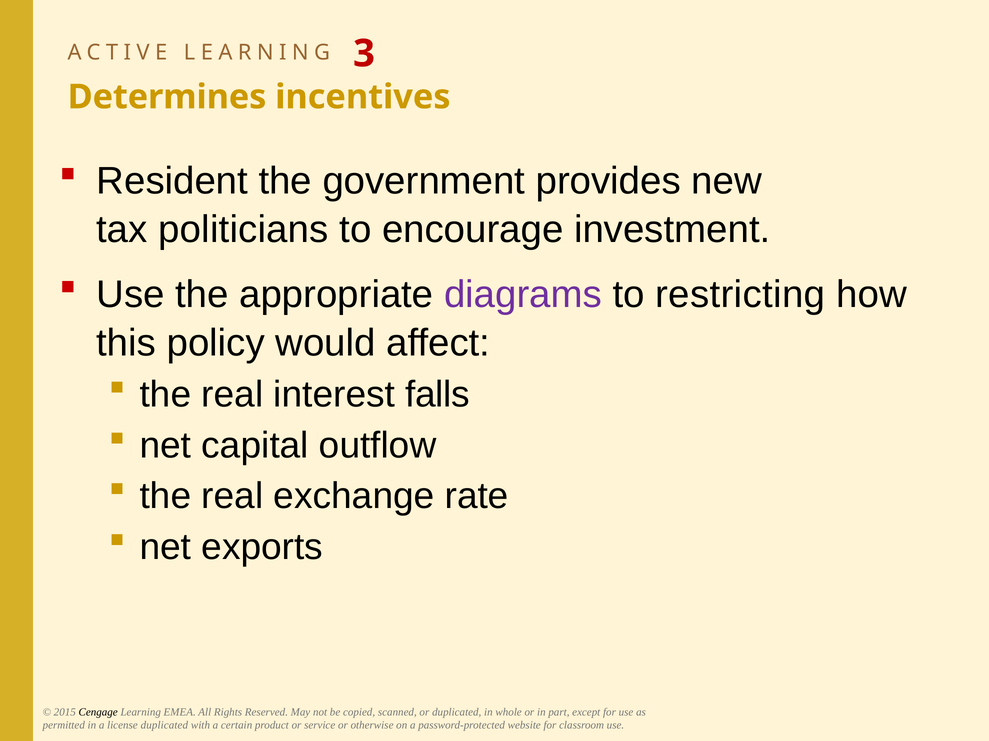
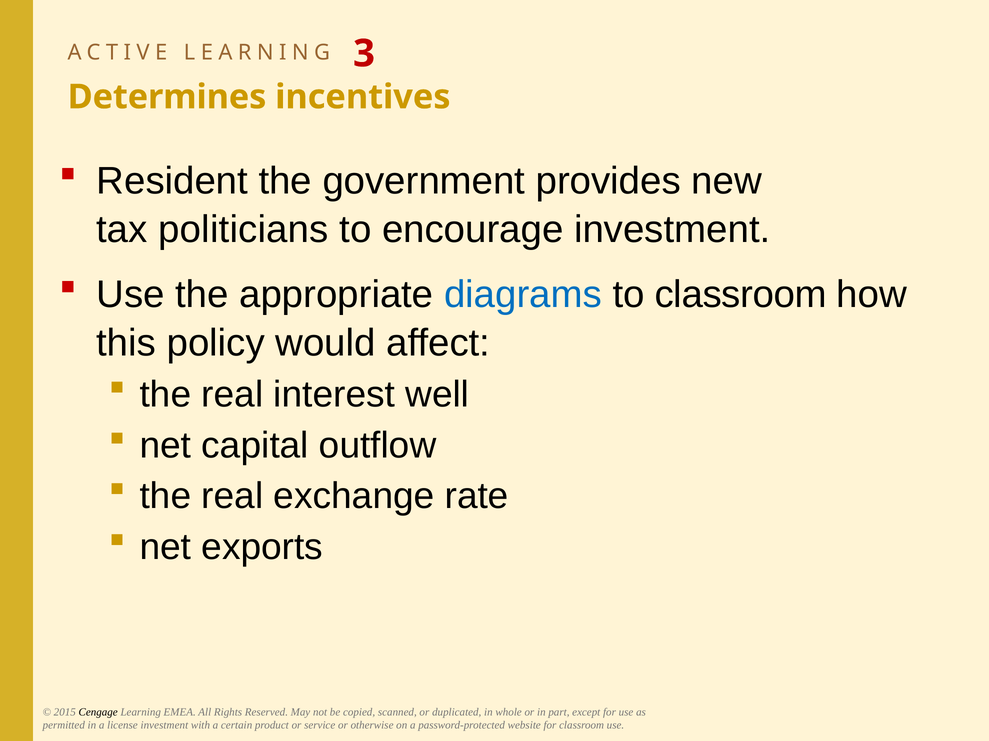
diagrams colour: purple -> blue (523, 295)
to restricting: restricting -> classroom (741, 295)
falls: falls -> well (437, 395)
license duplicated: duplicated -> investment (164, 726)
